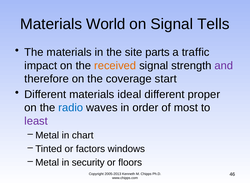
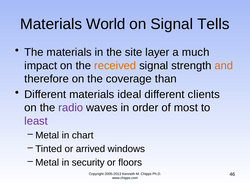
parts: parts -> layer (157, 52)
traffic: traffic -> much (196, 52)
and colour: purple -> orange (224, 66)
start: start -> than (166, 79)
proper: proper -> clients (204, 95)
radio colour: blue -> purple (71, 108)
factors: factors -> arrived (91, 149)
